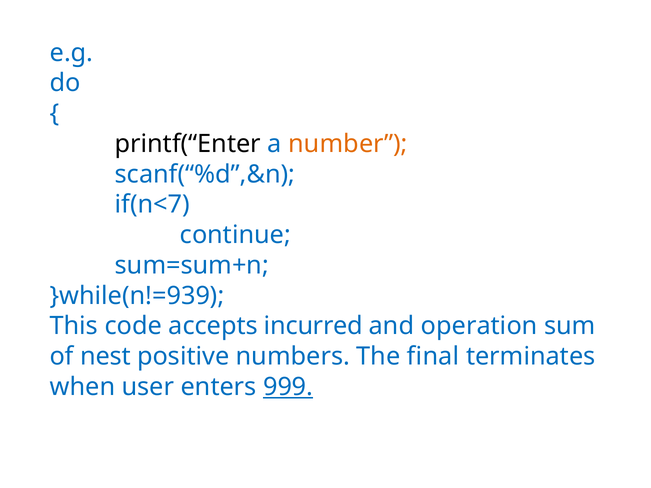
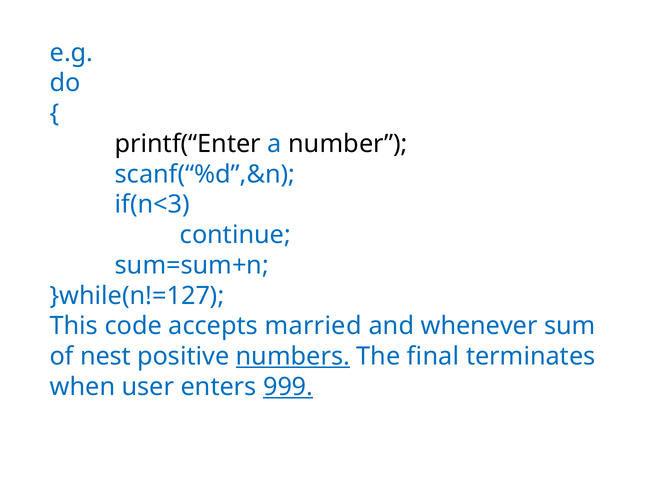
number colour: orange -> black (348, 144)
if(n<7: if(n<7 -> if(n<3 (152, 205)
}while(n!=939: }while(n!=939 -> }while(n!=127 (137, 296)
incurred: incurred -> married (313, 326)
operation: operation -> whenever (479, 326)
numbers underline: none -> present (293, 357)
